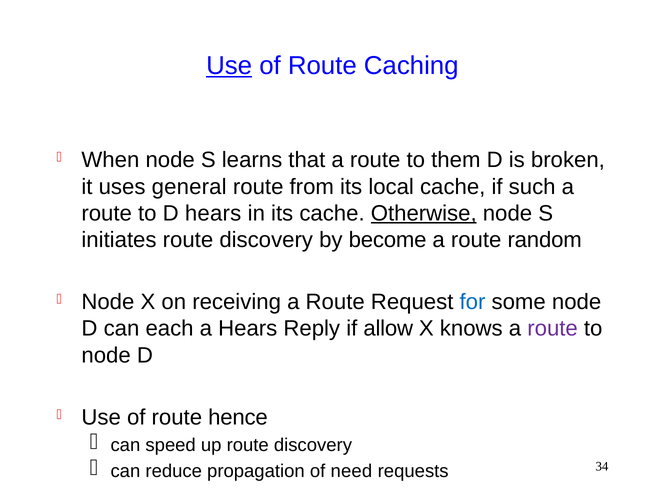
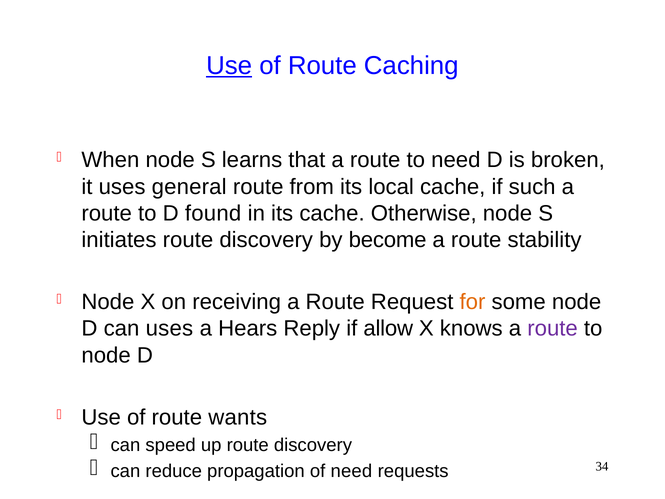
to them: them -> need (456, 160)
D hears: hears -> found (213, 213)
Otherwise underline: present -> none (424, 213)
random: random -> stability (545, 240)
for colour: blue -> orange (473, 302)
can each: each -> uses (169, 328)
hence: hence -> wants (238, 417)
